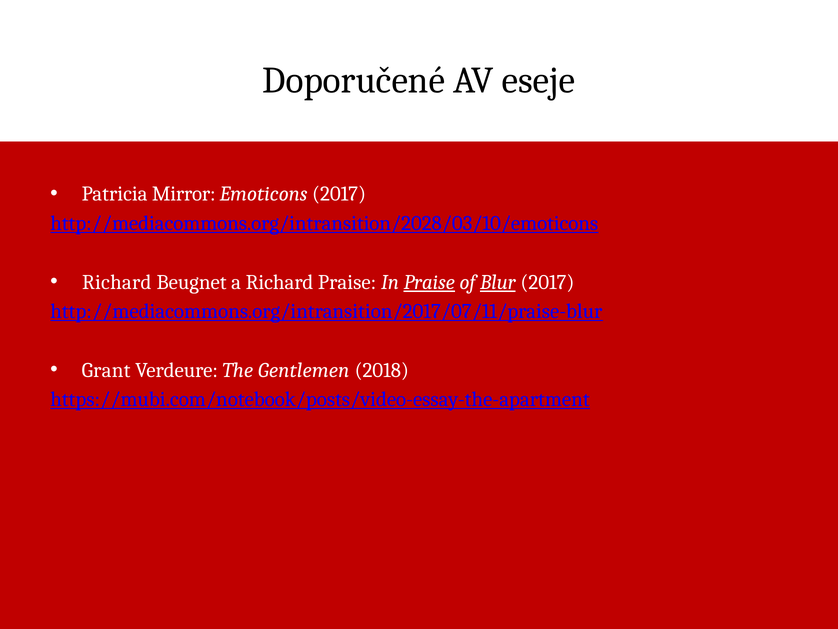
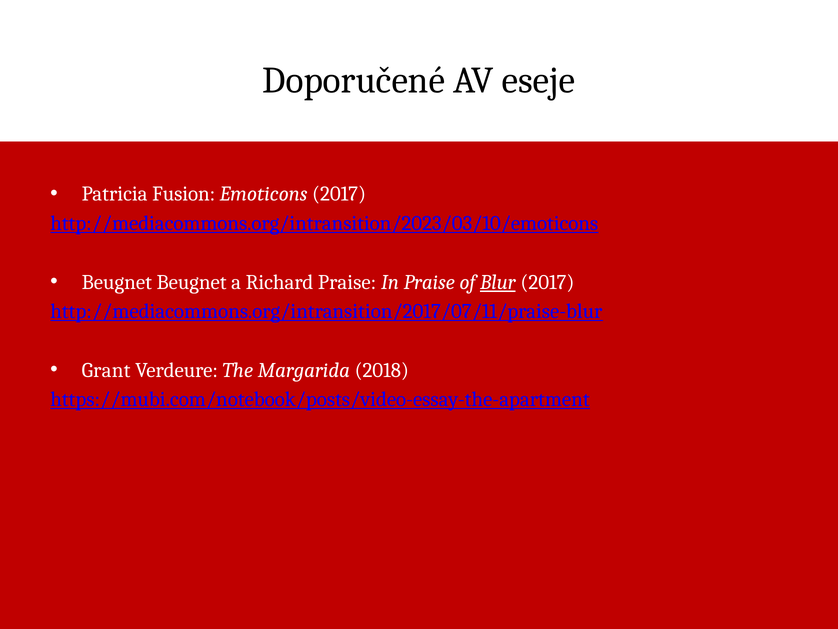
Mirror: Mirror -> Fusion (184, 194)
http://mediacommons.org/intransition/2028/03/10/emoticons: http://mediacommons.org/intransition/2028/03/10/emoticons -> http://mediacommons.org/intransition/2023/03/10/emoticons (324, 223)
Richard: Richard -> Beugnet (117, 282)
Praise underline: present -> none (429, 282)
Gentlemen: Gentlemen -> Margarida (304, 370)
